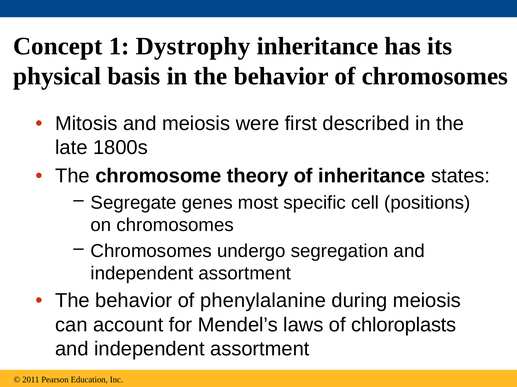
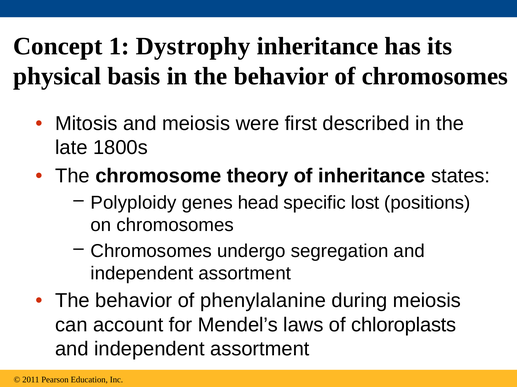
Segregate: Segregate -> Polyploidy (134, 203)
most: most -> head (258, 203)
cell: cell -> lost (365, 203)
